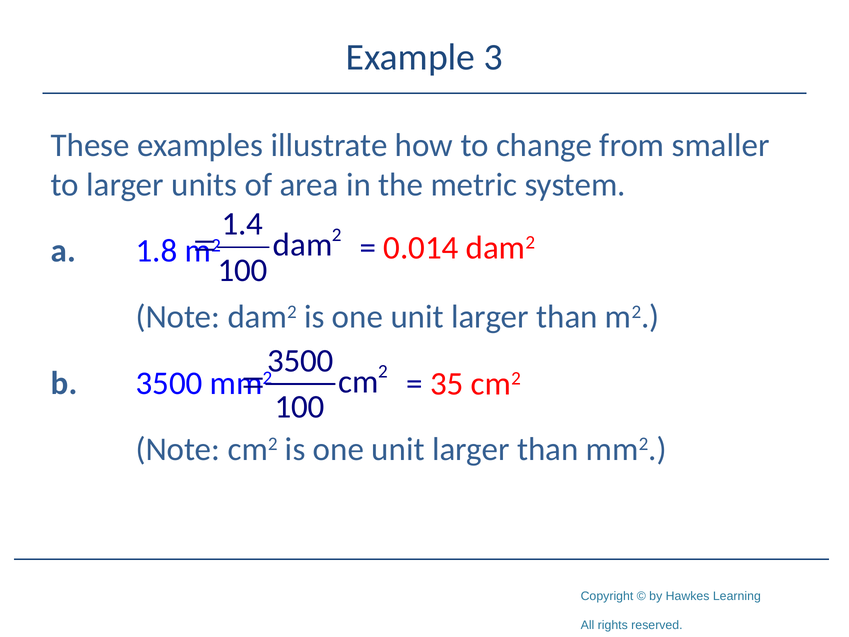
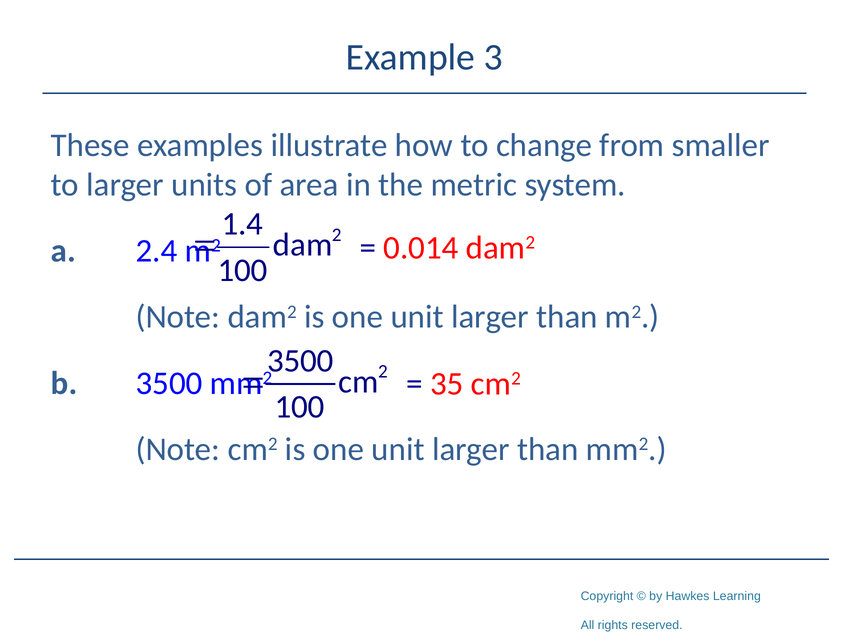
1.8: 1.8 -> 2.4 (157, 251)
